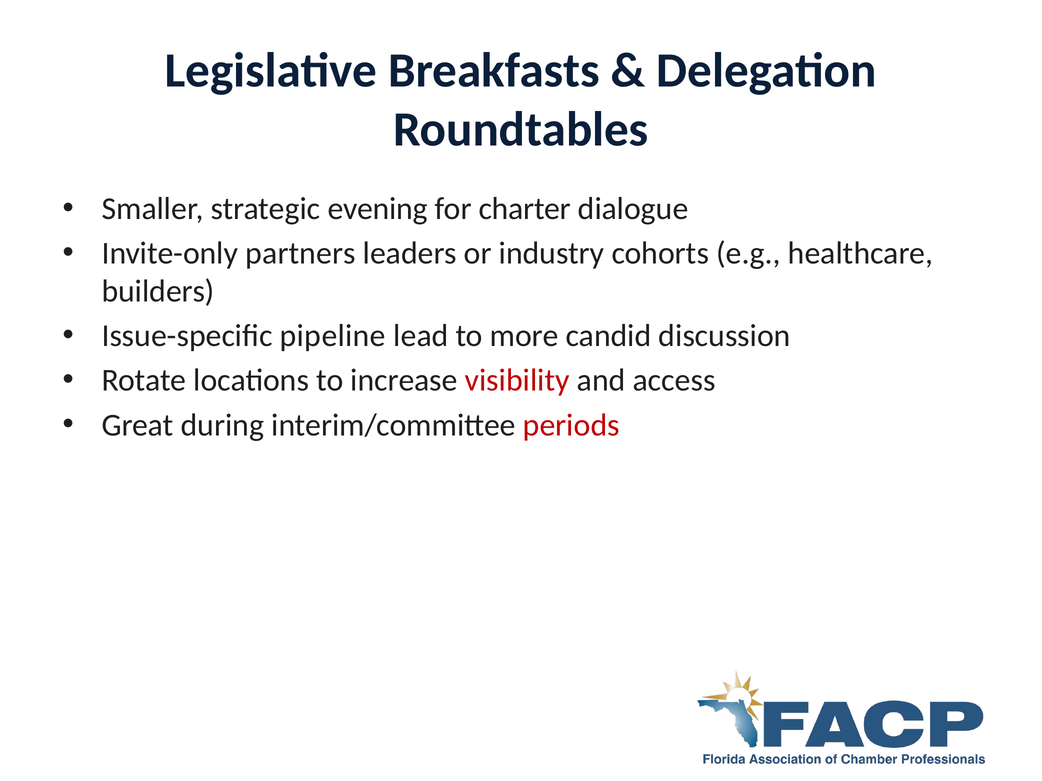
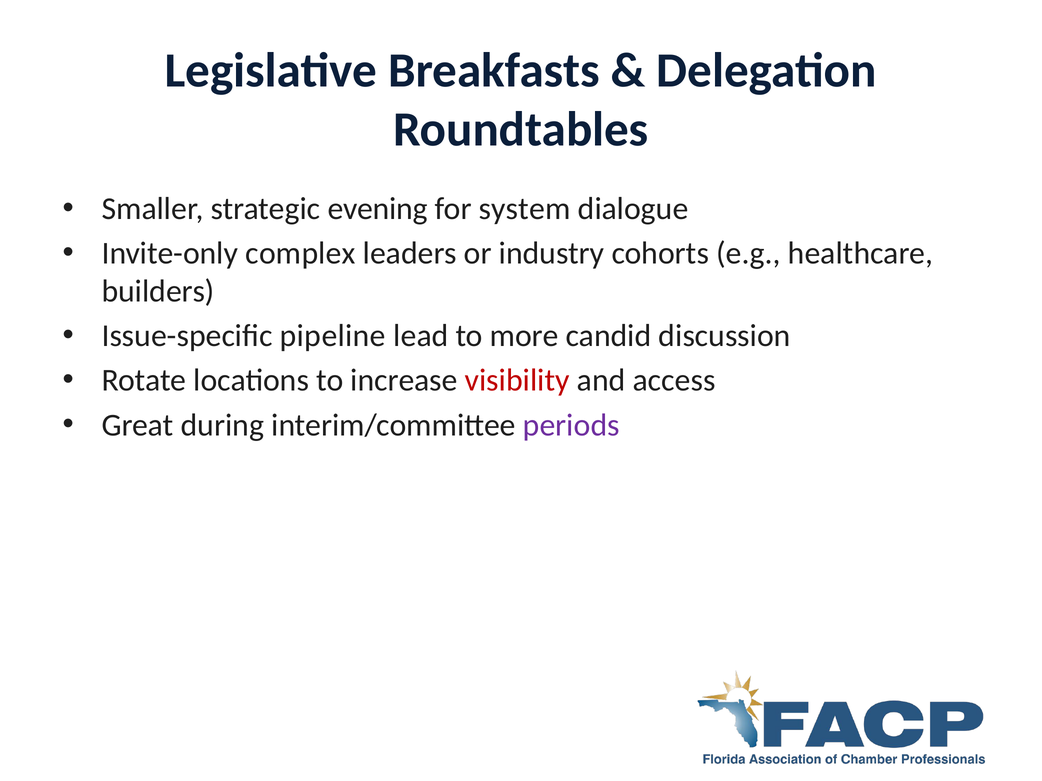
charter: charter -> system (525, 209)
partners: partners -> complex (301, 253)
periods colour: red -> purple (571, 425)
